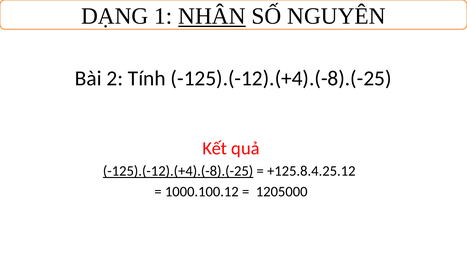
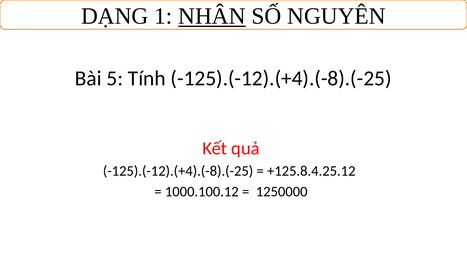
2: 2 -> 5 (115, 78)
-125).(-12).(+4).(-8).(-25 underline: present -> none (178, 171)
1205000: 1205000 -> 1250000 (282, 192)
